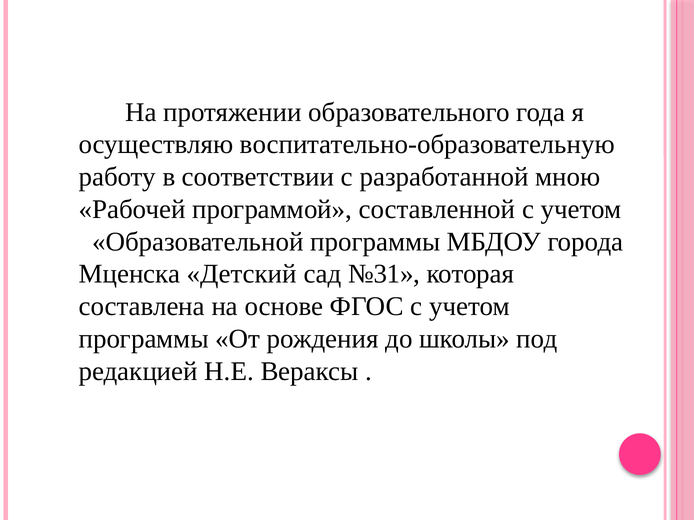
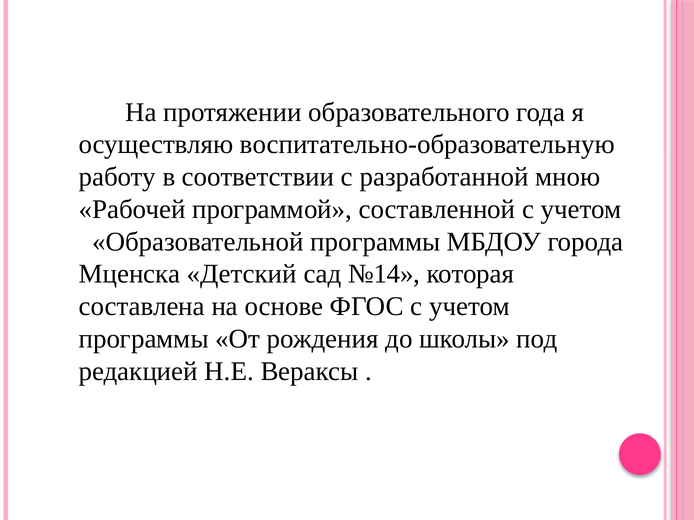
№31: №31 -> №14 (384, 274)
